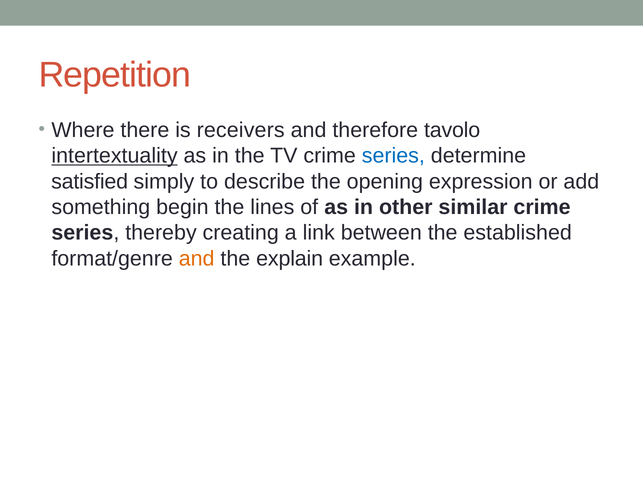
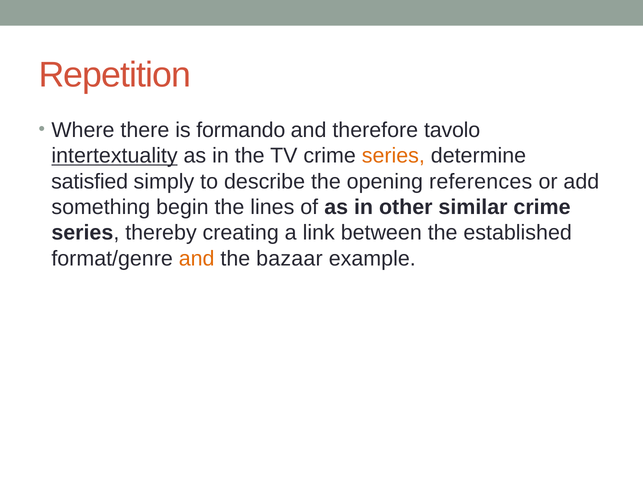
receivers: receivers -> formando (241, 130)
series colour: blue -> orange (393, 156)
expression: expression -> references (481, 182)
explain: explain -> bazaar (289, 259)
